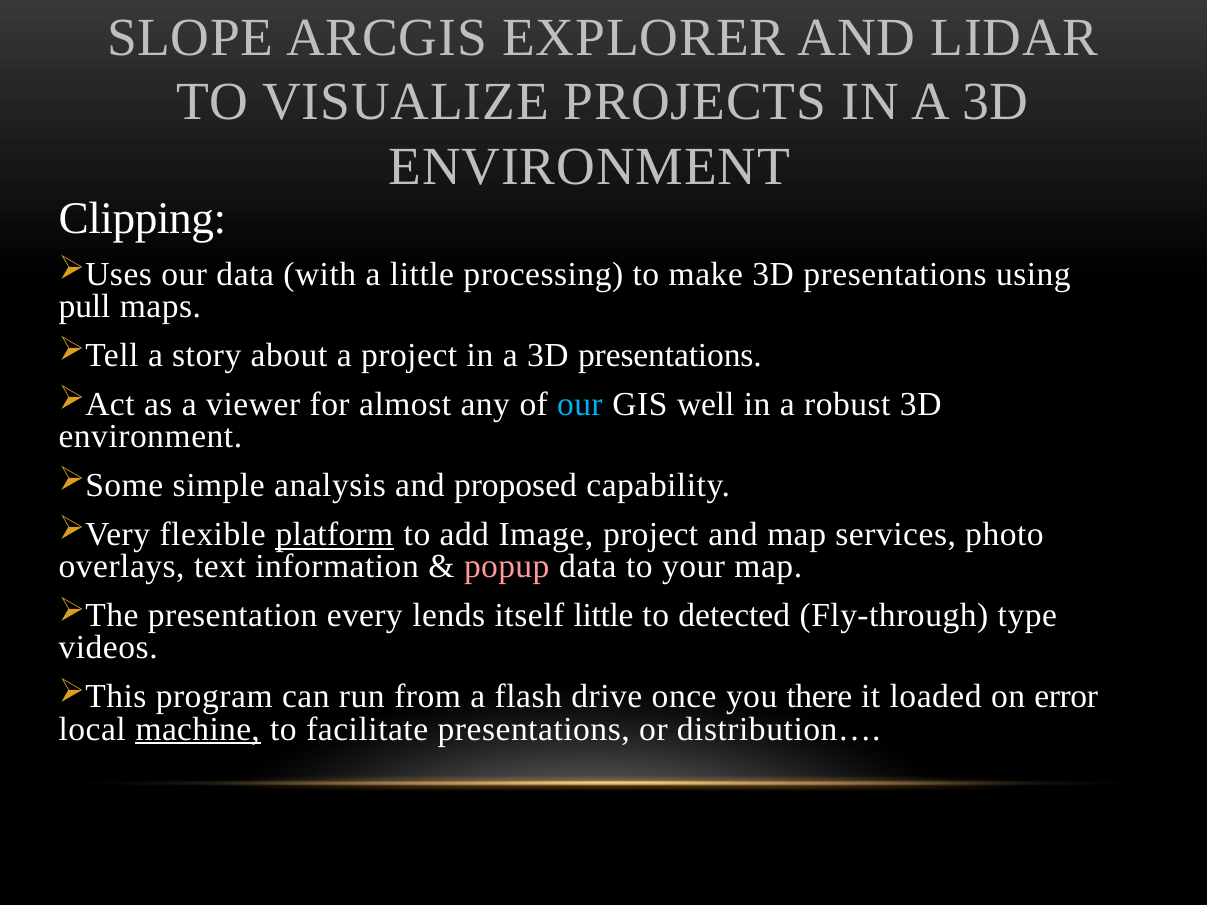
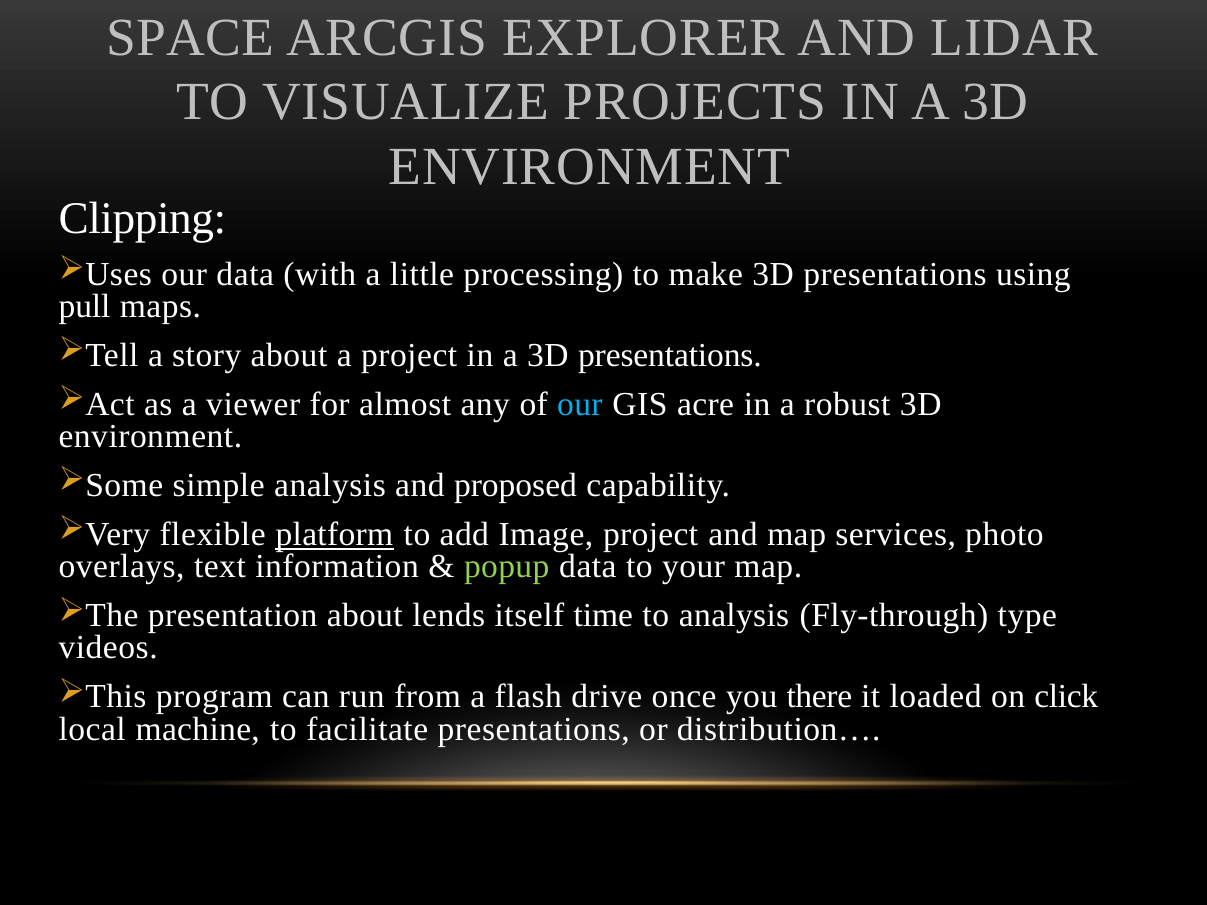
SLOPE: SLOPE -> SPACE (190, 38)
well: well -> acre (706, 404)
popup colour: pink -> light green (507, 567)
presentation every: every -> about (365, 616)
itself little: little -> time (603, 616)
to detected: detected -> analysis (734, 616)
error: error -> click (1066, 697)
machine underline: present -> none (198, 729)
